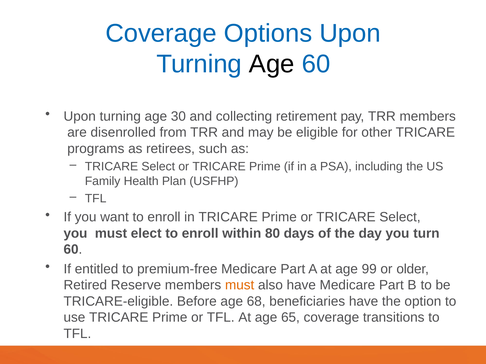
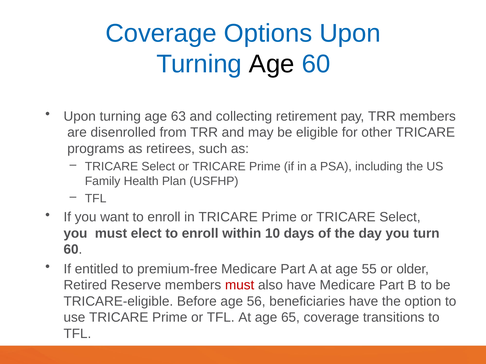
30: 30 -> 63 (178, 116)
80: 80 -> 10 (273, 234)
99: 99 -> 55 (369, 269)
must colour: orange -> red (240, 286)
68: 68 -> 56 (256, 302)
